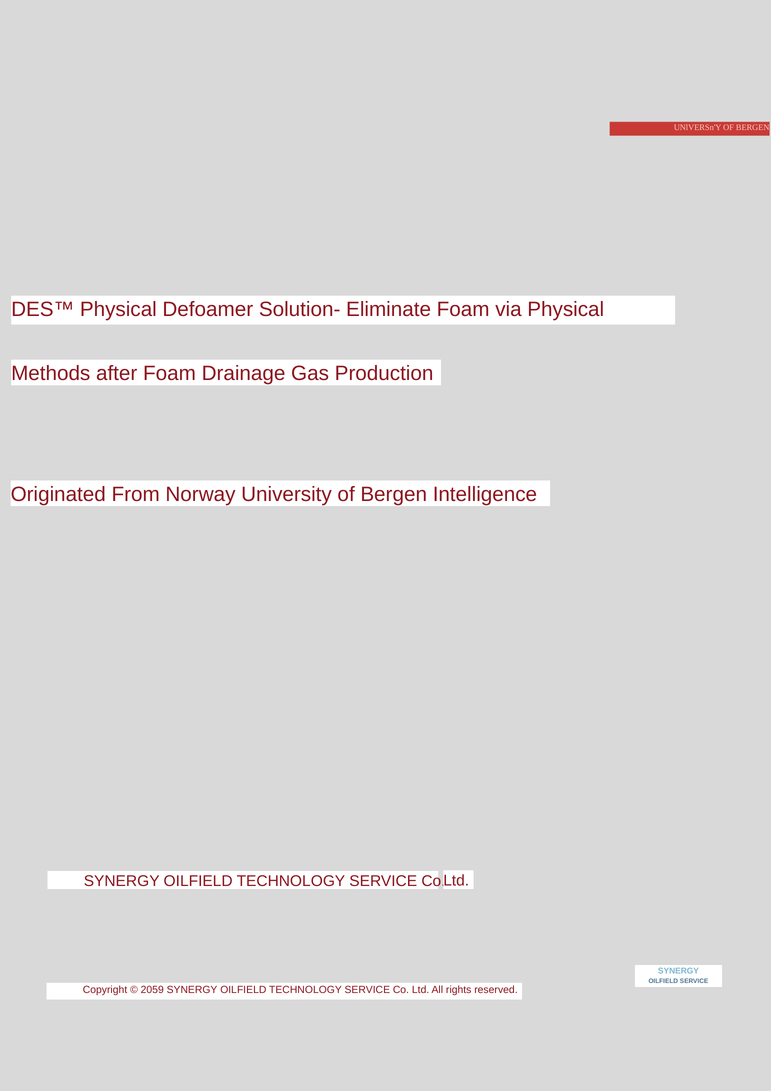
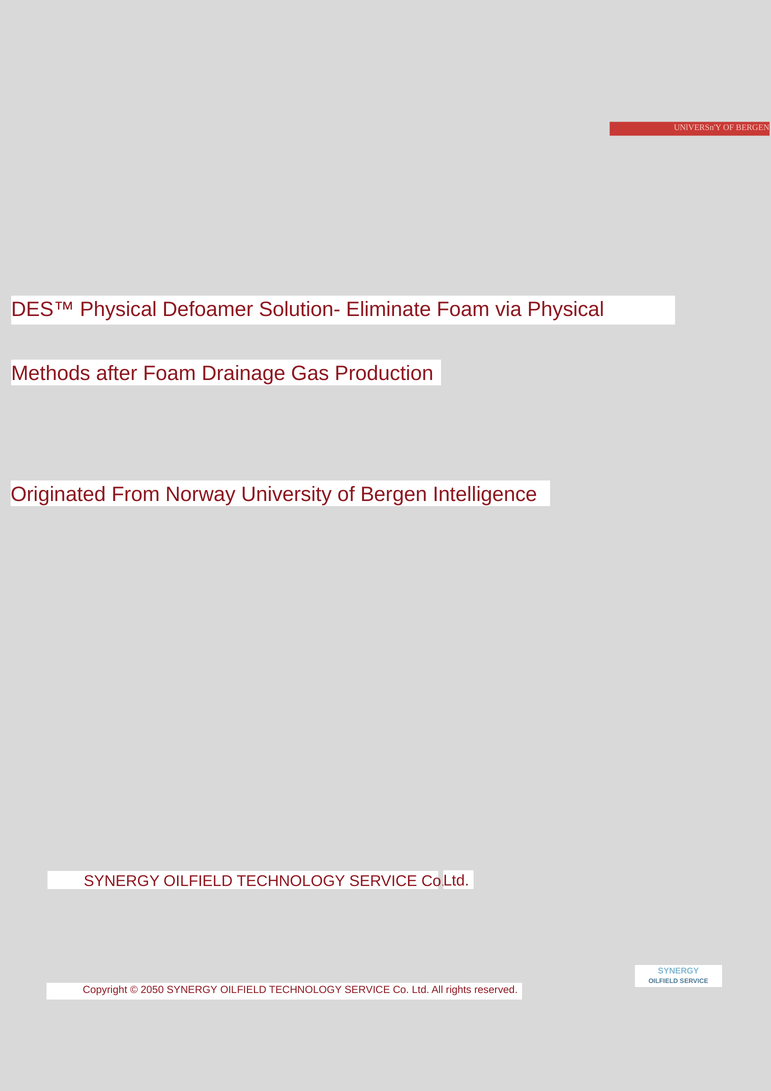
2059: 2059 -> 2050 (152, 989)
